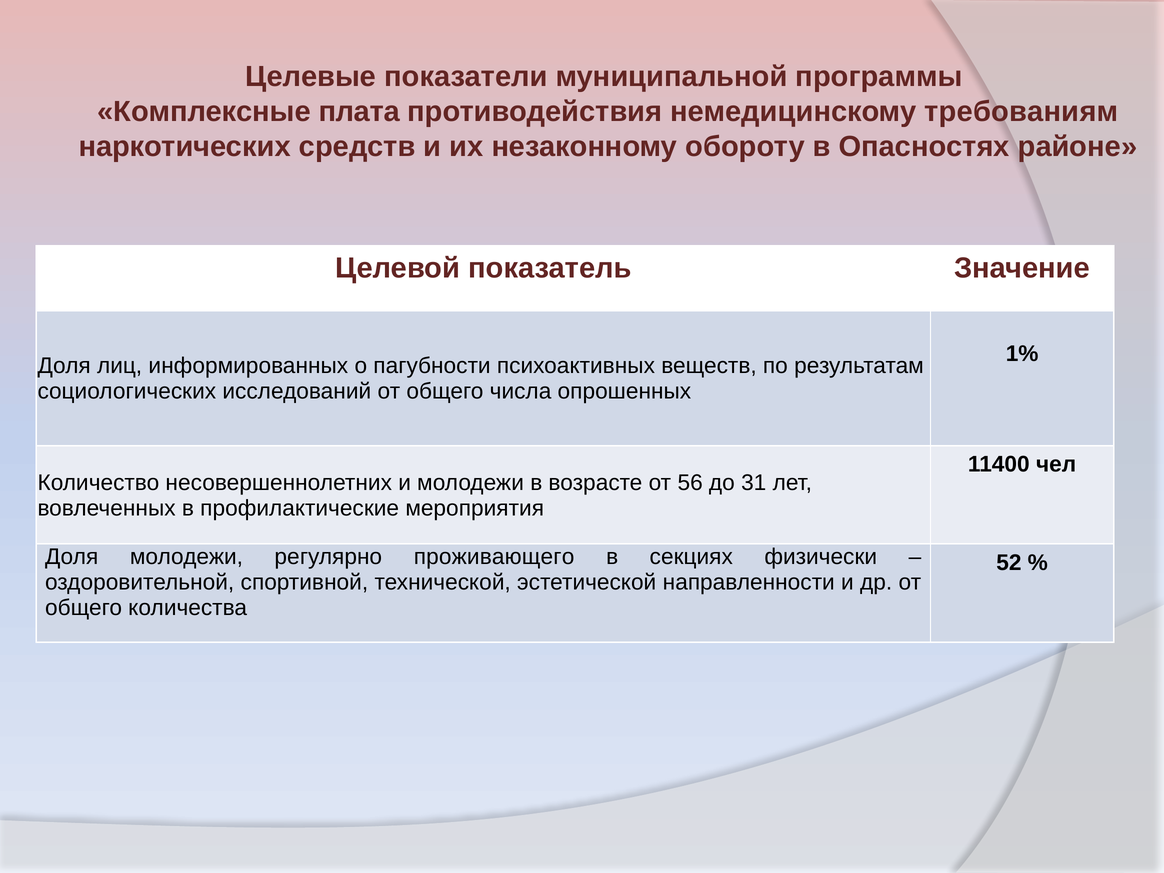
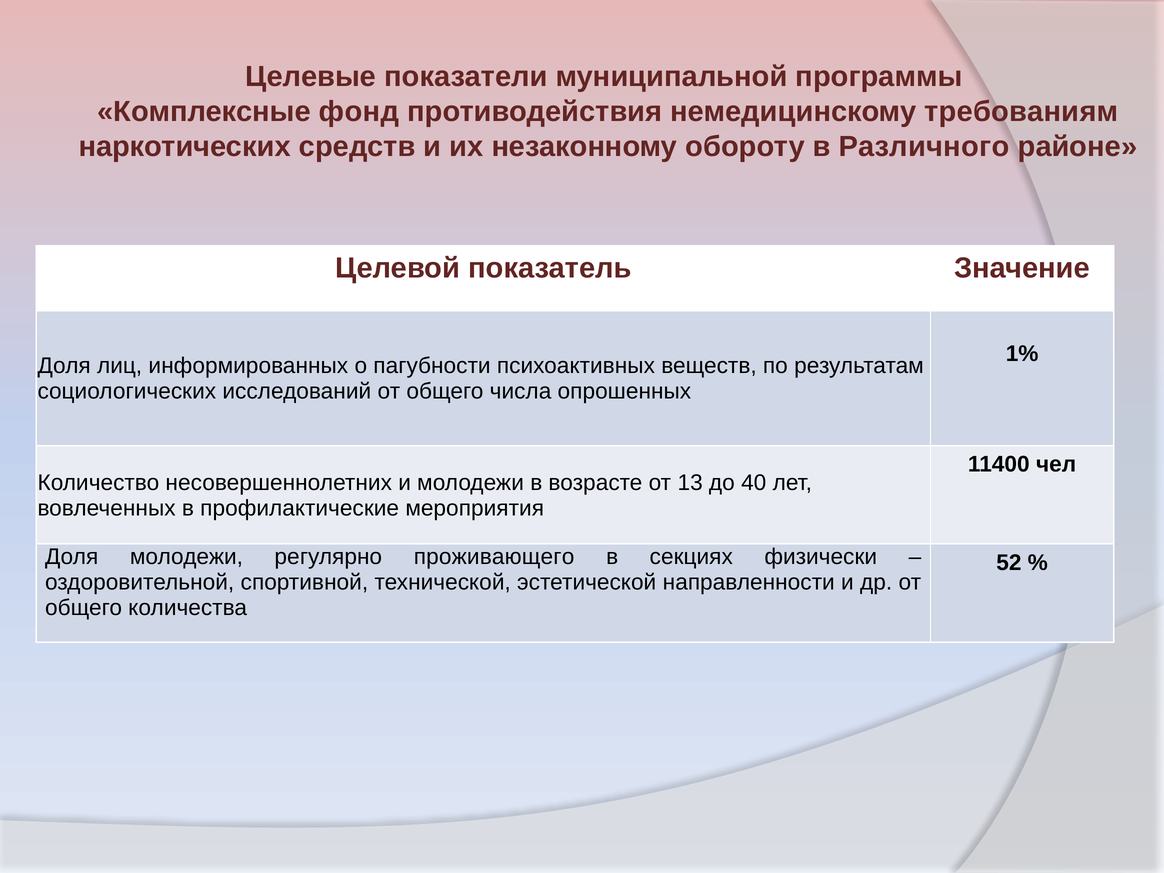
плата: плата -> фонд (359, 112)
Опасностях: Опасностях -> Различного (924, 147)
56: 56 -> 13 (690, 483)
31: 31 -> 40 (754, 483)
